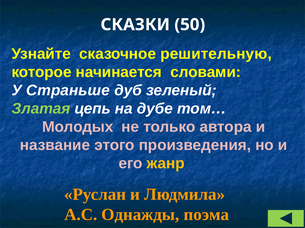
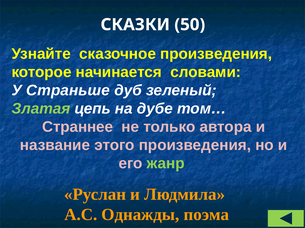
сказочное решительную: решительную -> произведения (216, 54)
Молодых: Молодых -> Страннее (78, 127)
жанр colour: yellow -> light green (166, 164)
